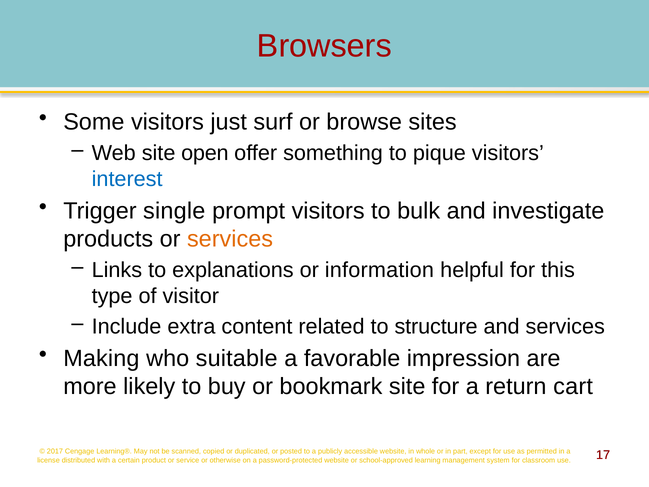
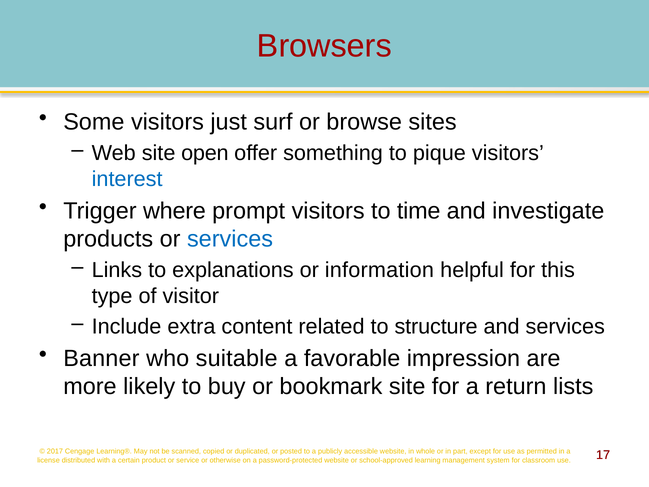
single: single -> where (174, 211)
bulk: bulk -> time (419, 211)
services colour: orange -> blue (230, 239)
Making: Making -> Banner (101, 358)
cart: cart -> lists (573, 386)
